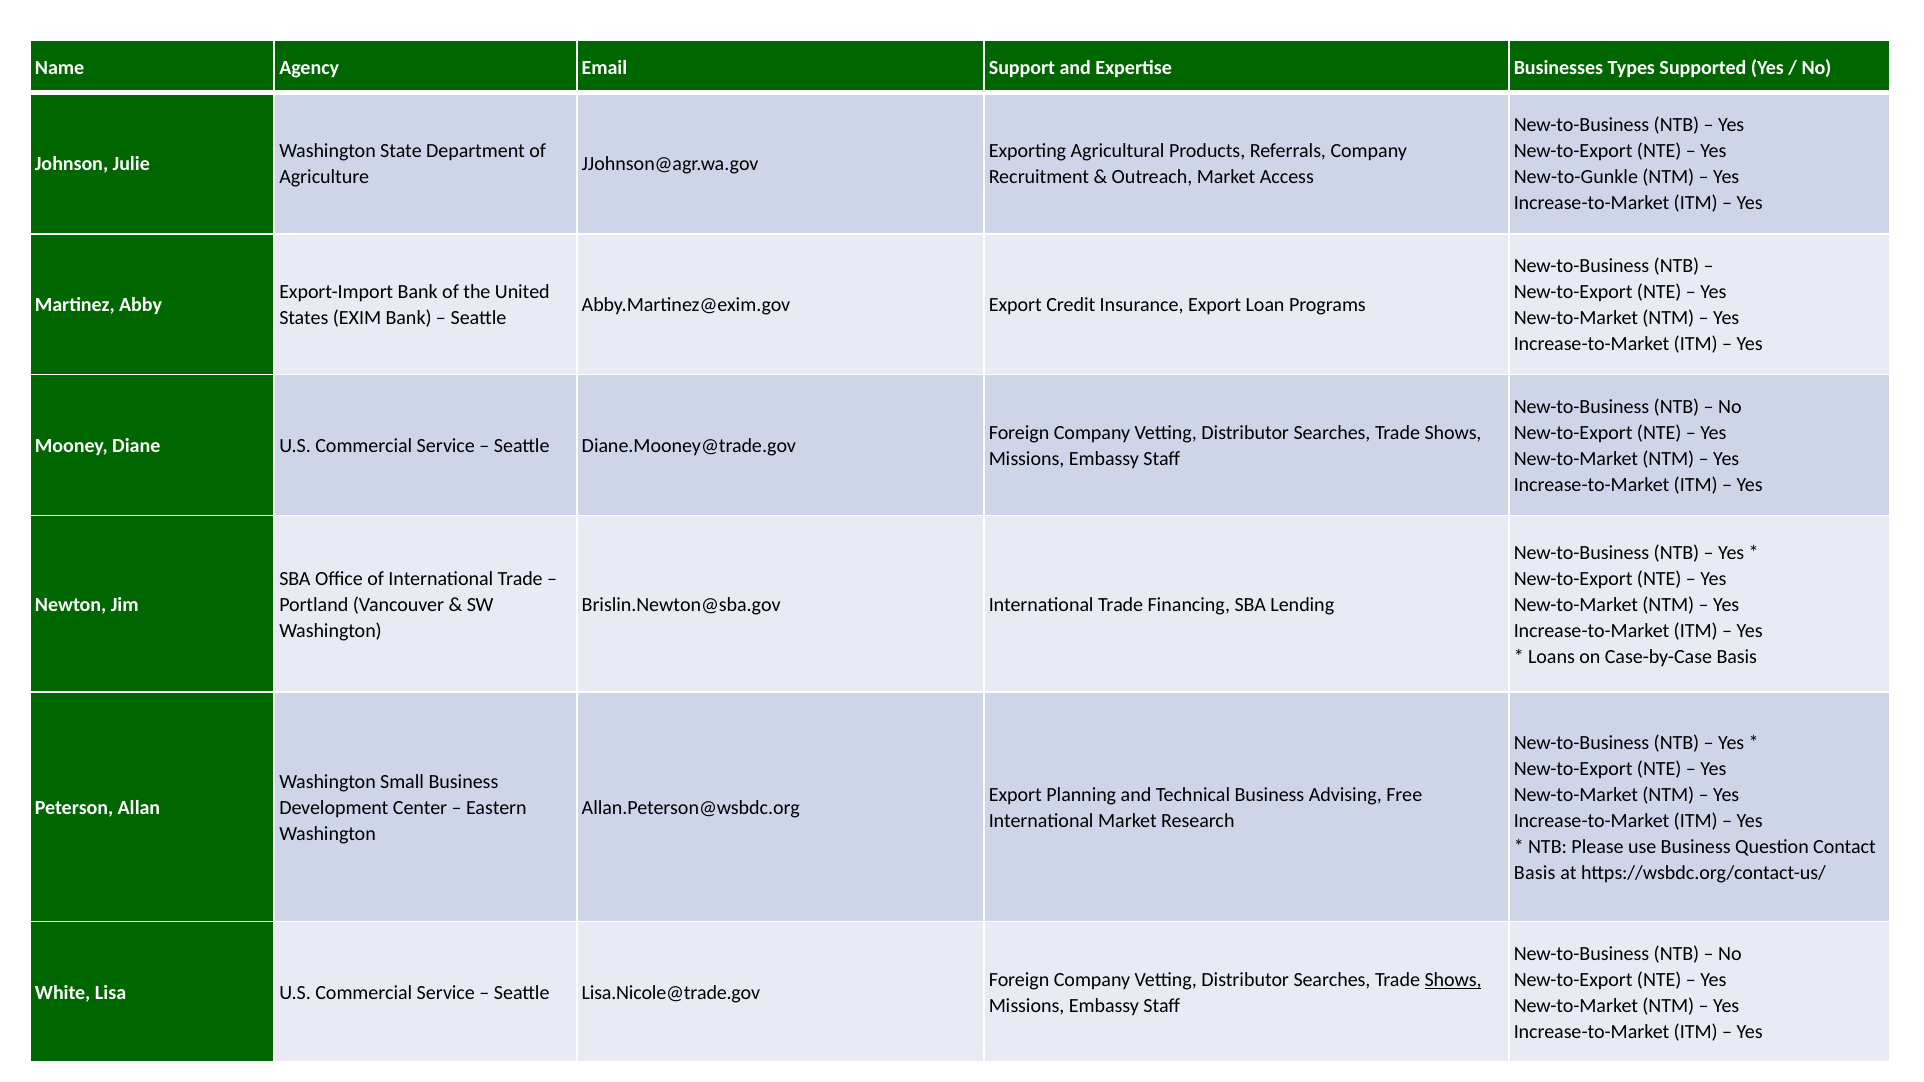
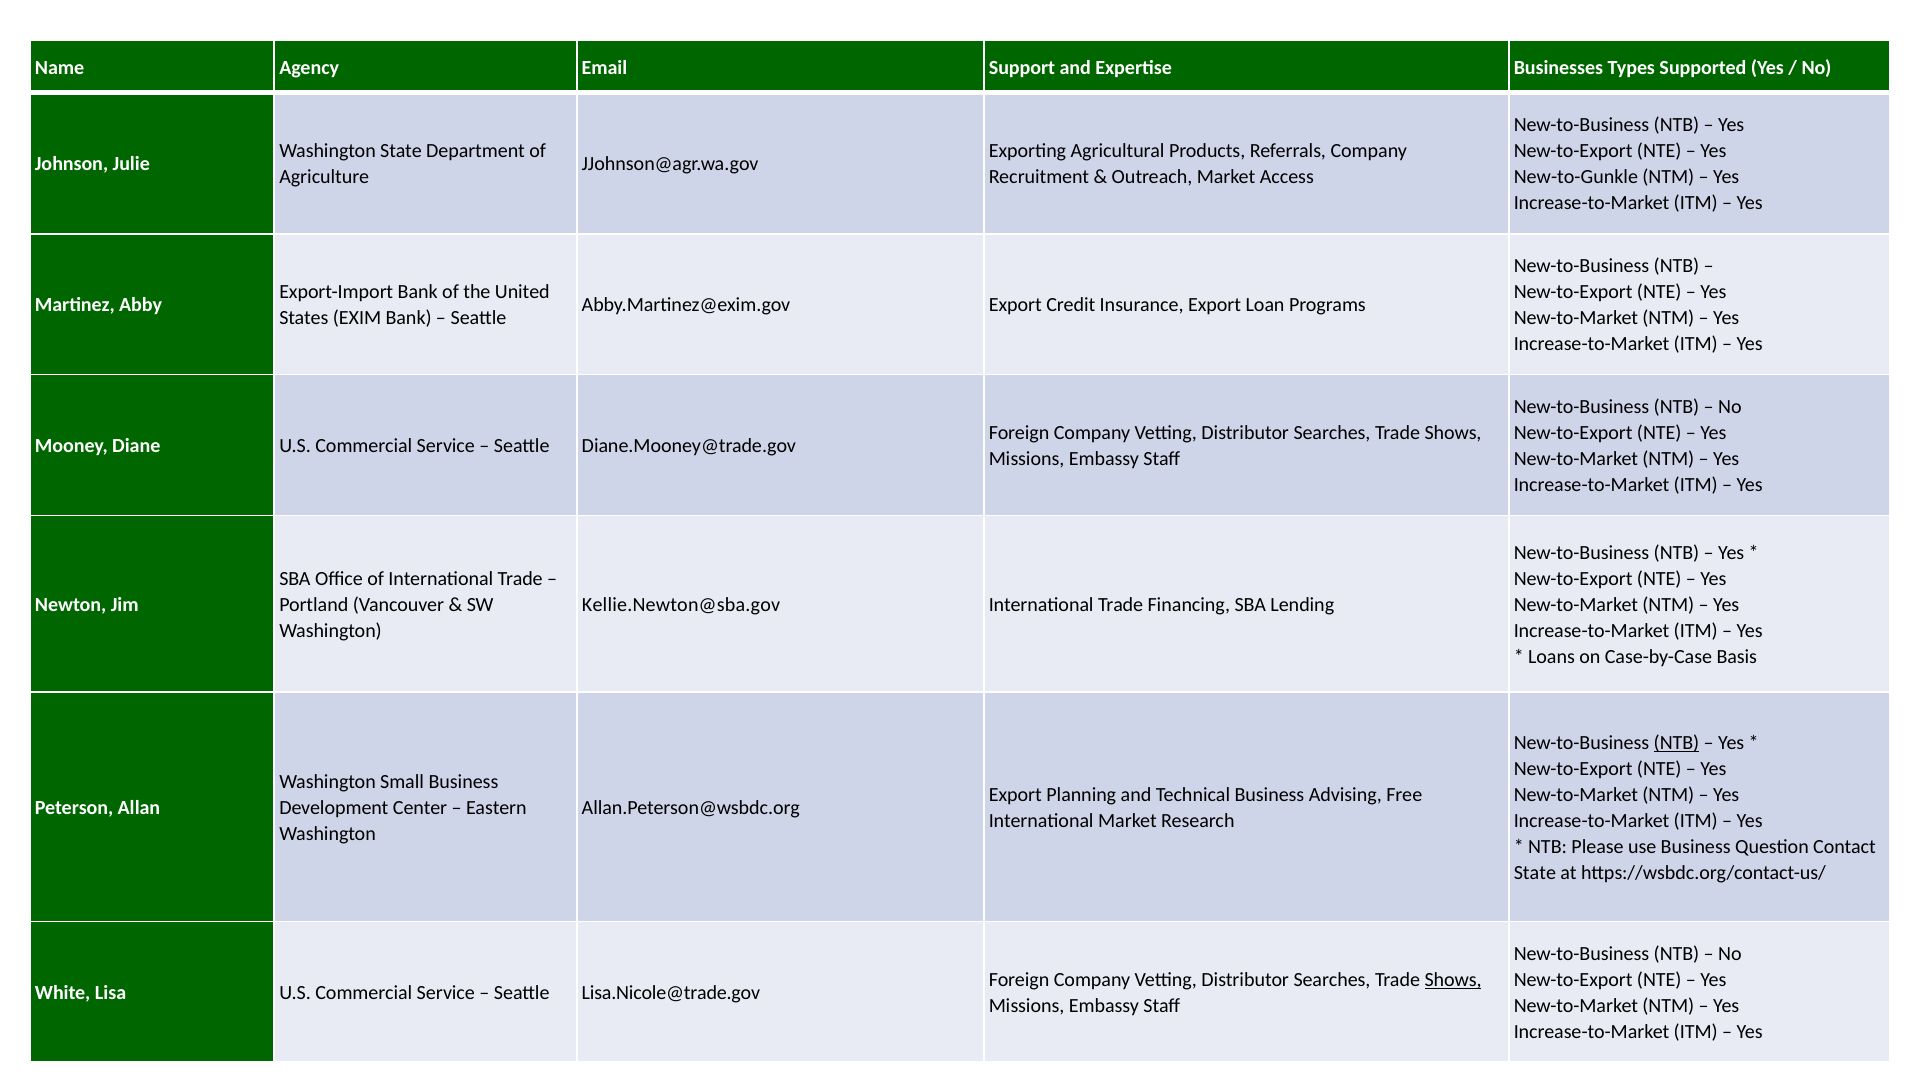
Brislin.Newton@sba.gov: Brislin.Newton@sba.gov -> Kellie.Newton@sba.gov (681, 605)
NTB underline: none -> present (1677, 743)
Basis: Basis -> State (1535, 873)
